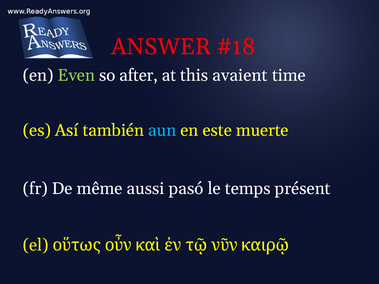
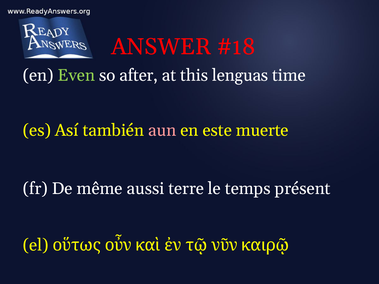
avaient: avaient -> lenguas (240, 75)
aun colour: light blue -> pink (162, 130)
pasó: pasó -> terre (186, 189)
